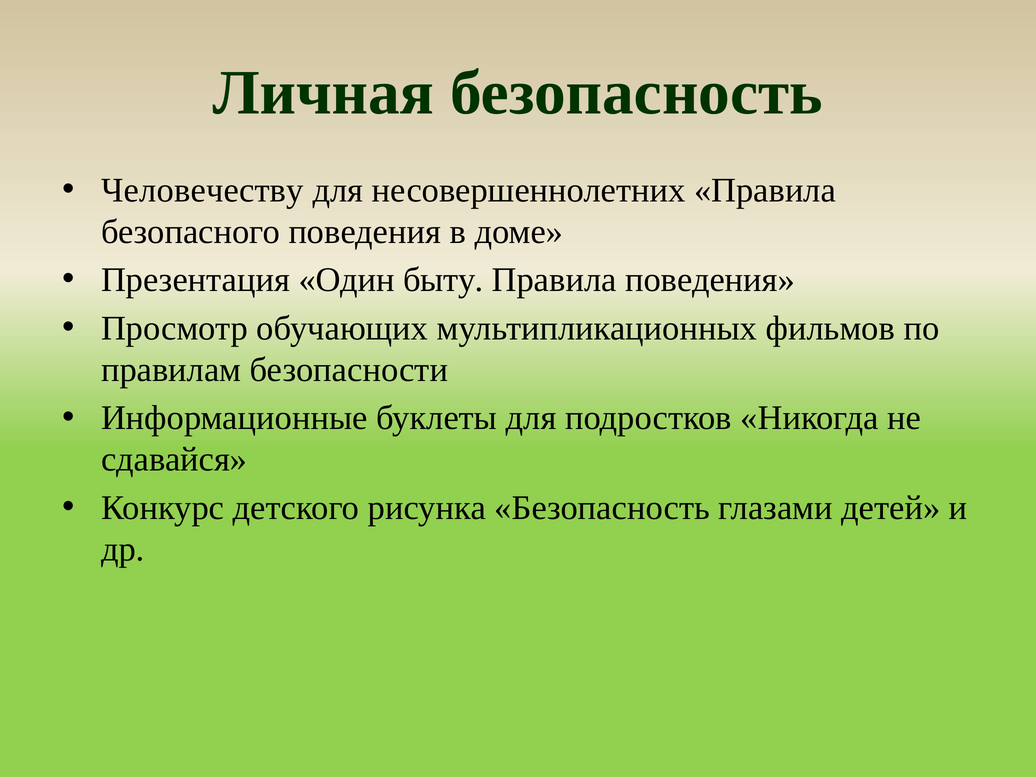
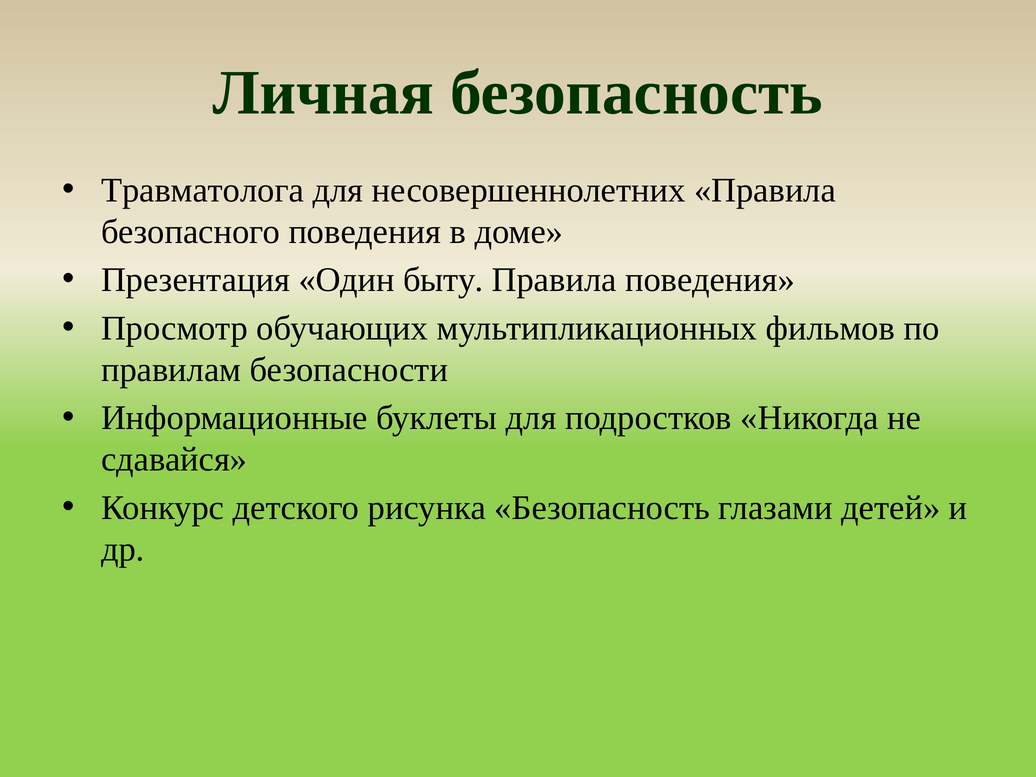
Человечеству: Человечеству -> Травматолога (202, 190)
